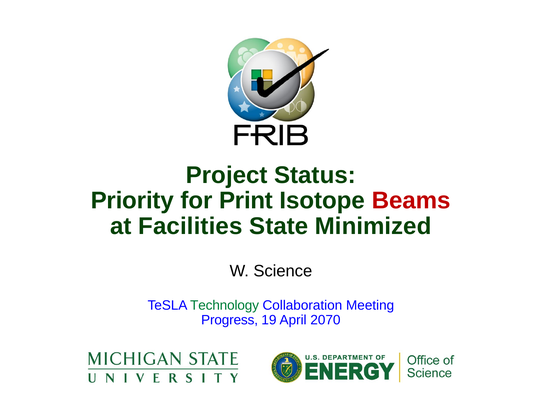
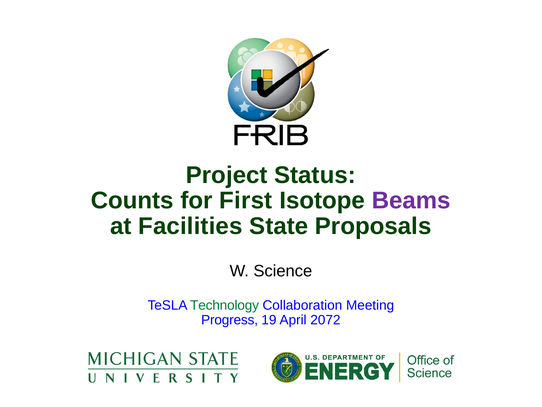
Priority: Priority -> Counts (132, 200)
Print: Print -> First (246, 200)
Beams colour: red -> purple (411, 200)
Minimized: Minimized -> Proposals (373, 226)
2070: 2070 -> 2072 (325, 320)
